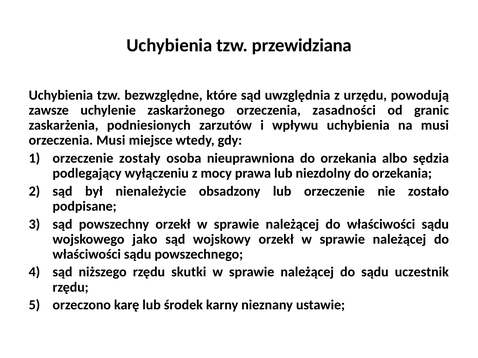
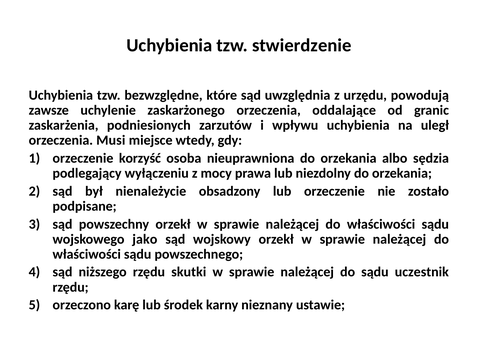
przewidziana: przewidziana -> stwierdzenie (302, 46)
zasadności: zasadności -> oddalające (344, 110)
na musi: musi -> uległ (435, 125)
zostały: zostały -> korzyść (140, 158)
